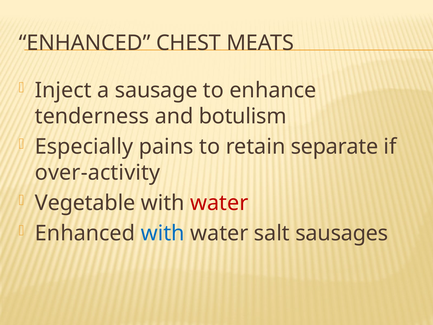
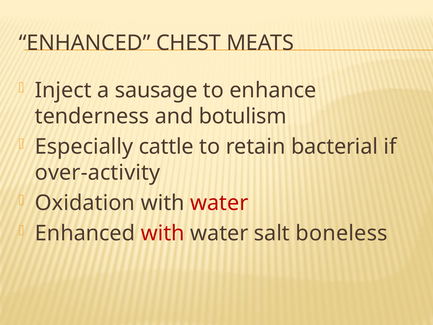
pains: pains -> cattle (166, 147)
separate: separate -> bacterial (335, 147)
Vegetable: Vegetable -> Oxidation (85, 203)
with colour: blue -> red (163, 233)
sausages: sausages -> boneless (342, 233)
